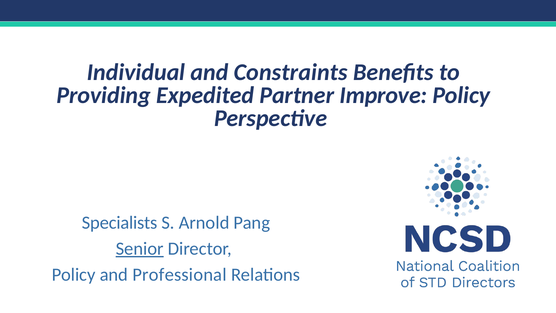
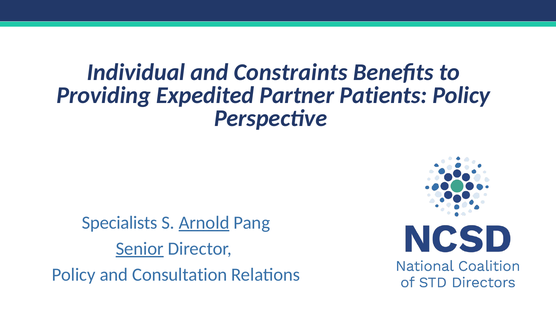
Improve: Improve -> Patients (383, 95)
Arnold underline: none -> present (204, 223)
Professional: Professional -> Consultation (180, 274)
